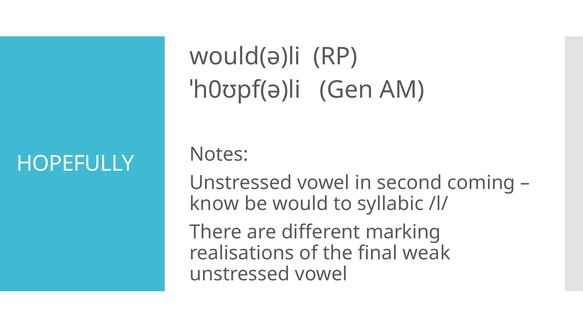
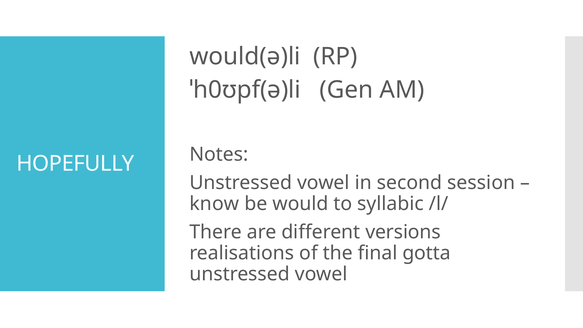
coming: coming -> session (481, 183)
marking: marking -> versions (403, 232)
weak: weak -> gotta (427, 253)
